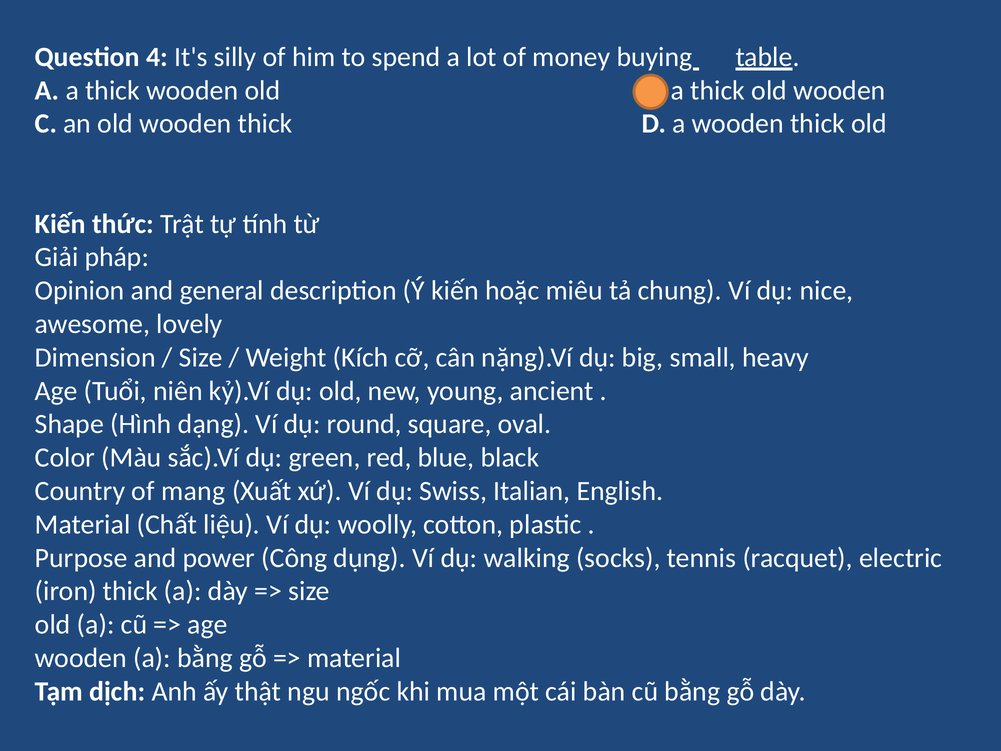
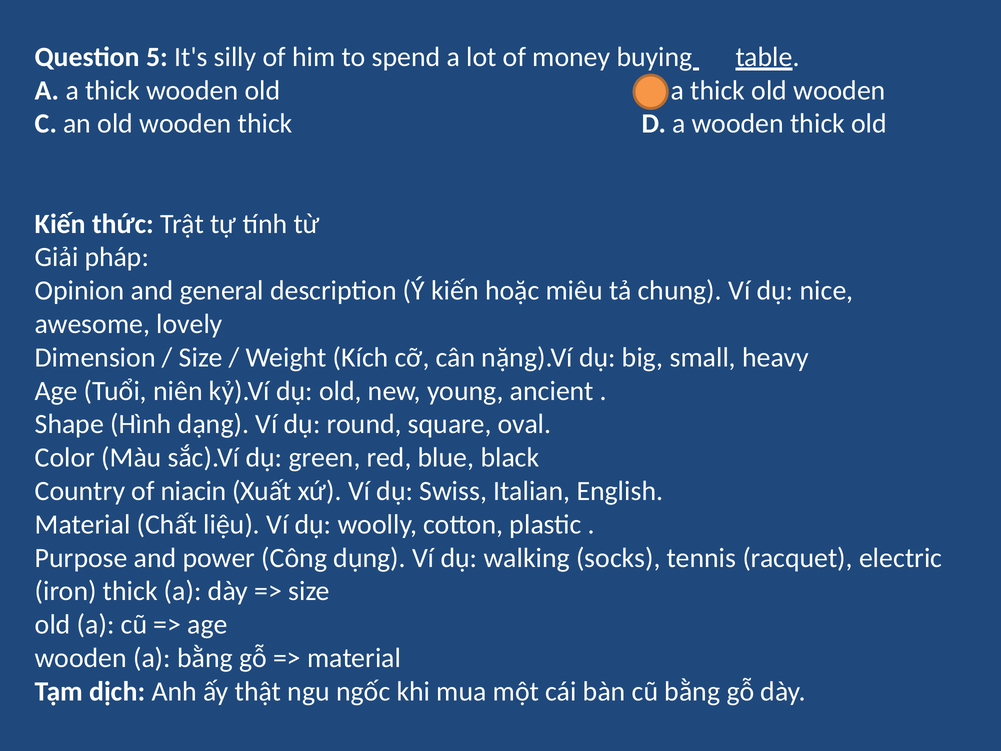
4: 4 -> 5 (157, 57)
mang: mang -> niacin (193, 491)
